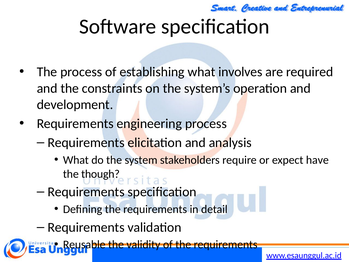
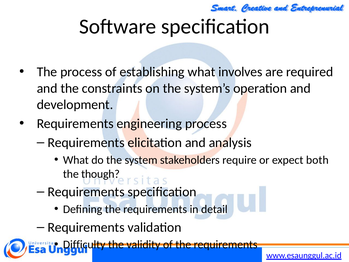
have: have -> both (317, 160)
Reusable: Reusable -> Difficulty (84, 244)
